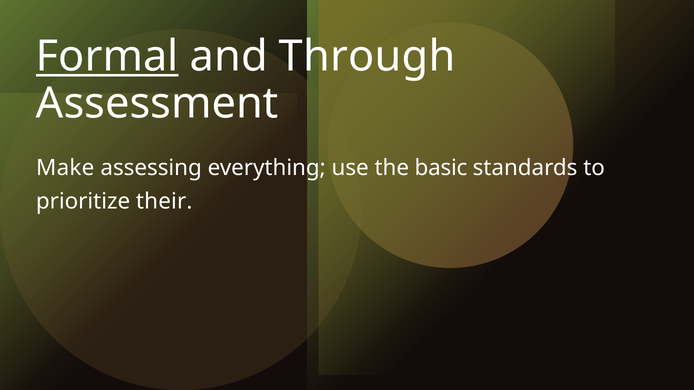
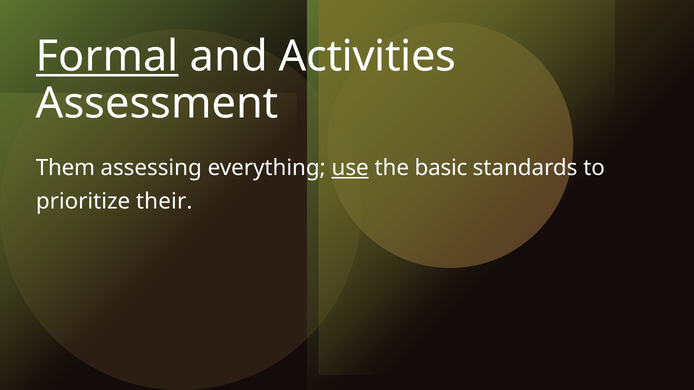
Through: Through -> Activities (367, 57)
Make: Make -> Them (65, 168)
use underline: none -> present (350, 168)
